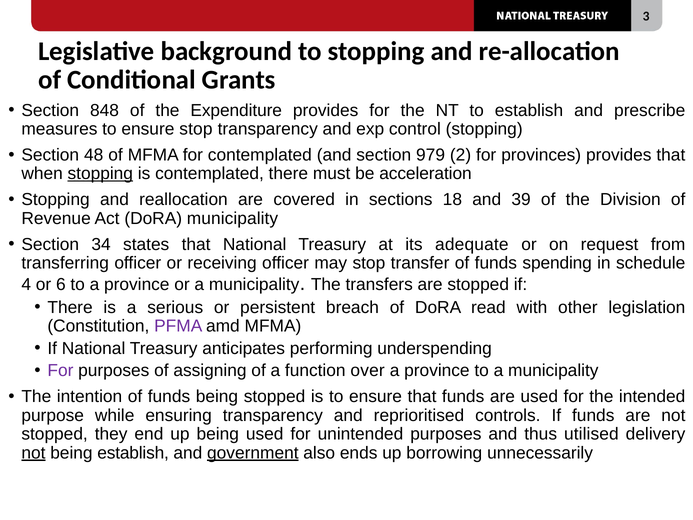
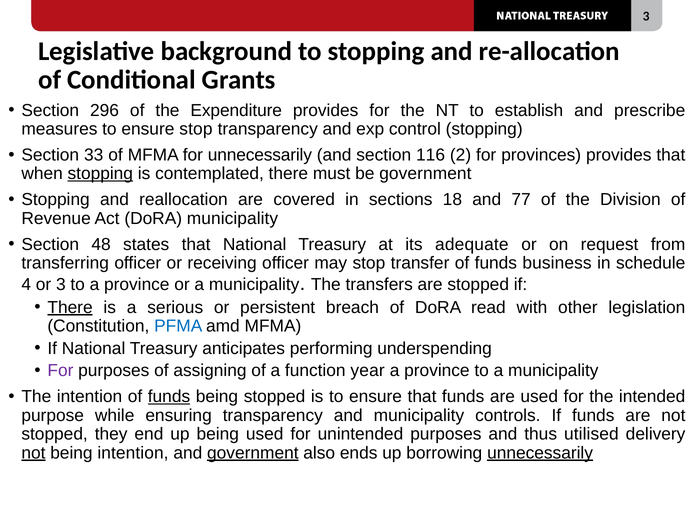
848: 848 -> 296 (105, 110)
48: 48 -> 33 (94, 155)
for contemplated: contemplated -> unnecessarily (260, 155)
979: 979 -> 116 (431, 155)
be acceleration: acceleration -> government (425, 174)
39: 39 -> 77 (521, 200)
34: 34 -> 48 (101, 244)
spending: spending -> business (557, 263)
or 6: 6 -> 3 (61, 284)
There underline: none -> present (70, 307)
PFMA colour: purple -> blue (178, 326)
over: over -> year (368, 370)
funds underline: none -> present (169, 396)
and reprioritised: reprioritised -> municipality (419, 415)
being establish: establish -> intention (133, 453)
unnecessarily underline: none -> present (540, 453)
